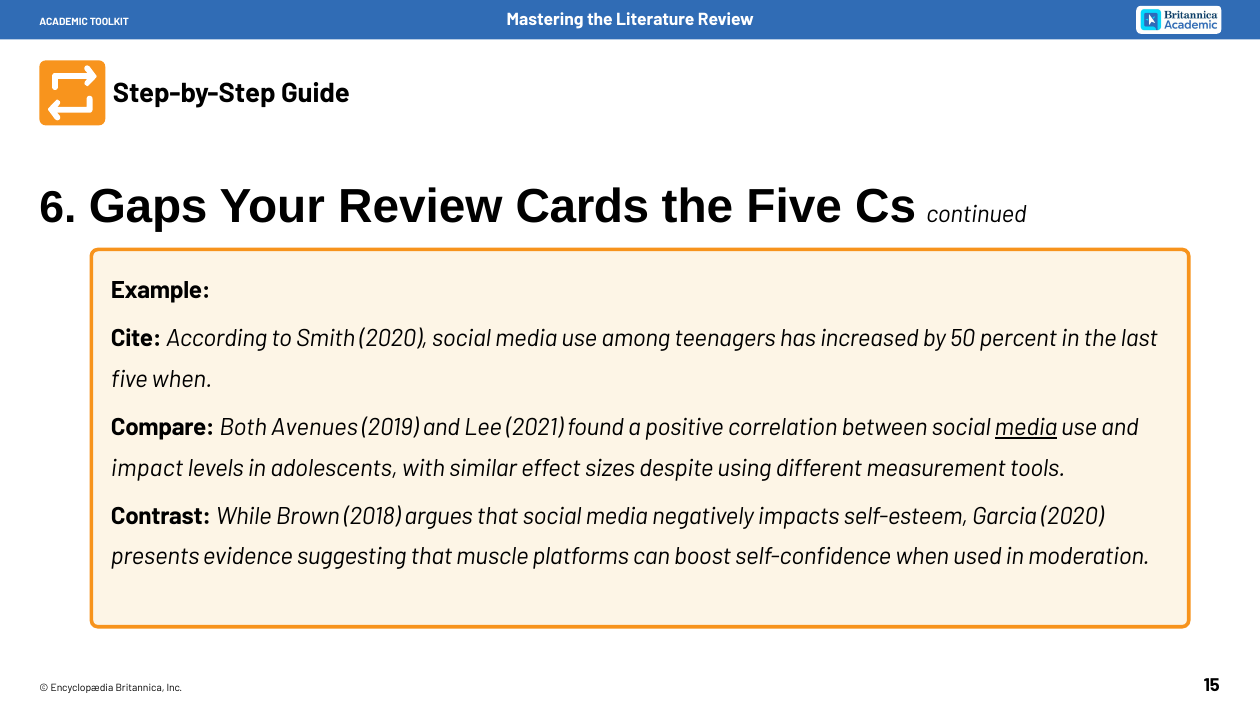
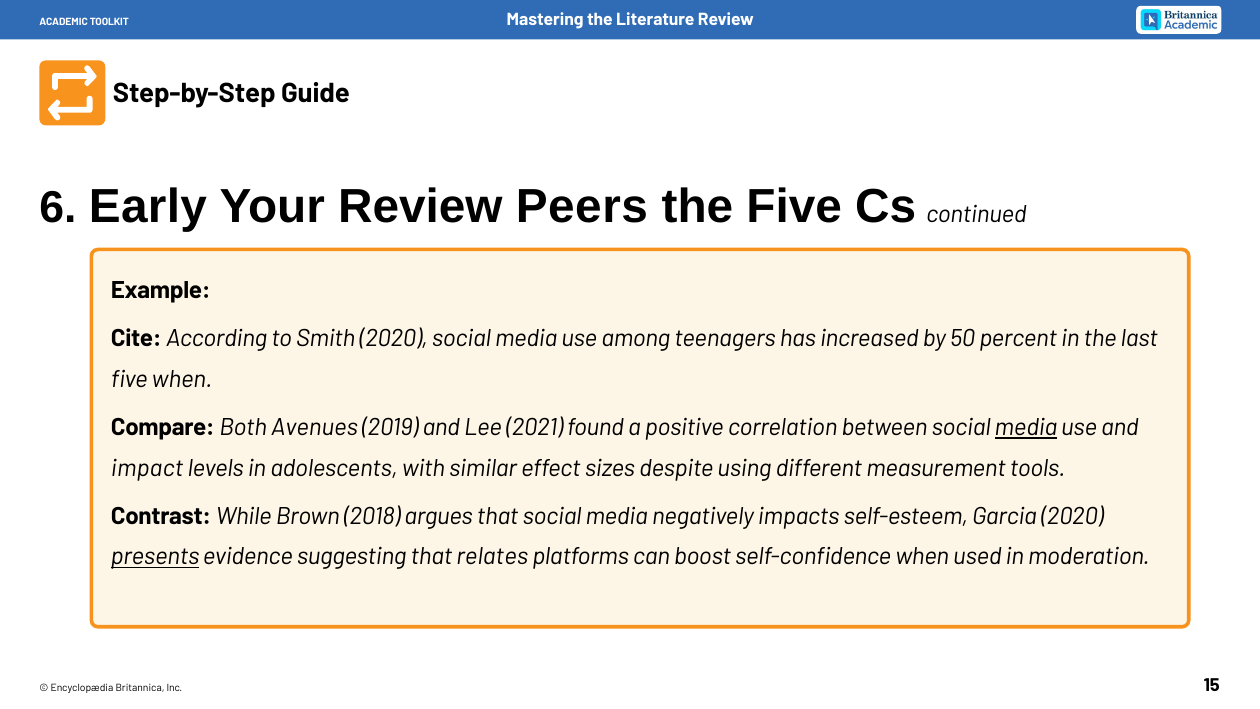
Gaps: Gaps -> Early (148, 207)
Cards: Cards -> Peers (582, 207)
presents underline: none -> present (155, 557)
muscle: muscle -> relates (492, 557)
